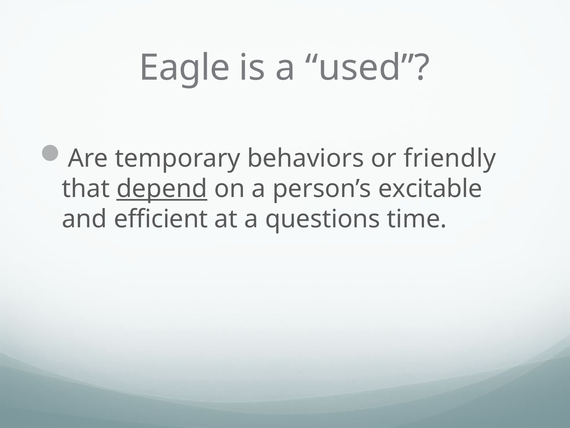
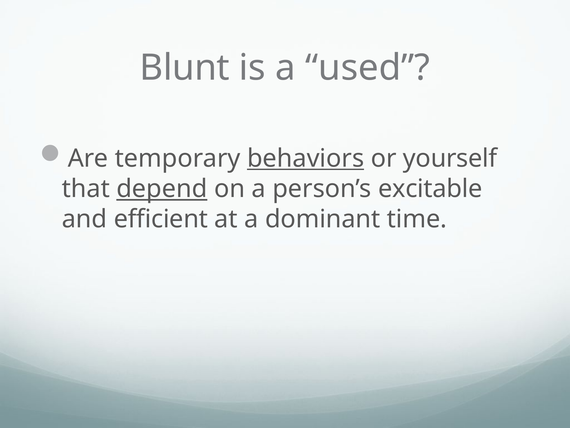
Eagle: Eagle -> Blunt (185, 68)
behaviors underline: none -> present (306, 158)
friendly: friendly -> yourself (450, 158)
questions: questions -> dominant (323, 219)
